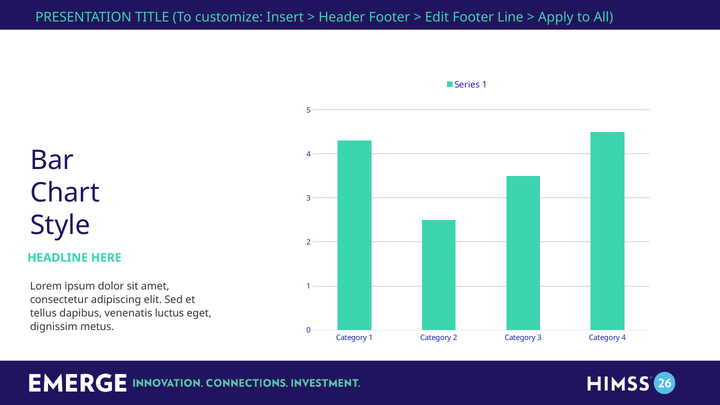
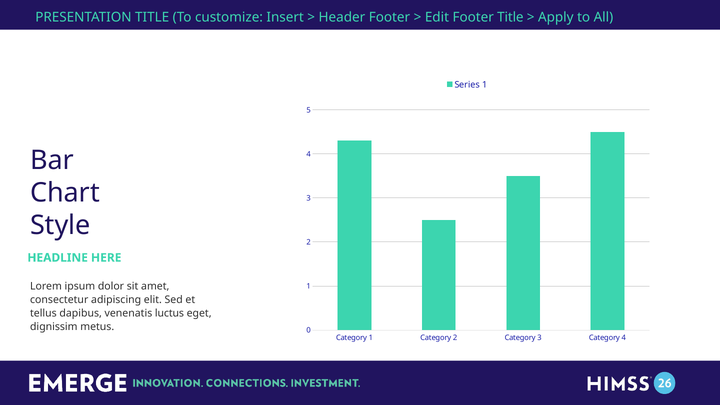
Footer Line: Line -> Title (510, 17)
